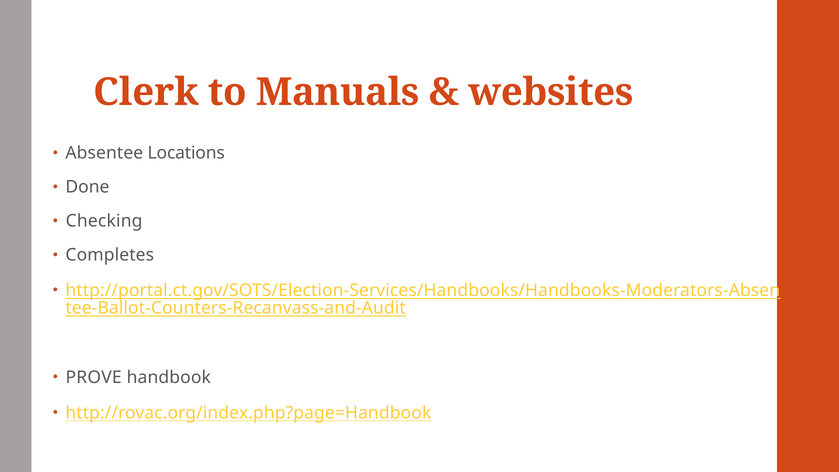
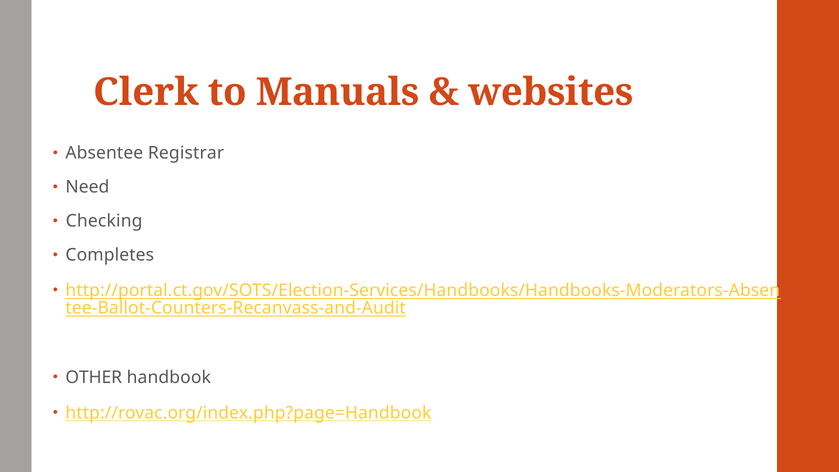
Locations: Locations -> Registrar (186, 153)
Done: Done -> Need (87, 187)
PROVE: PROVE -> OTHER (94, 377)
